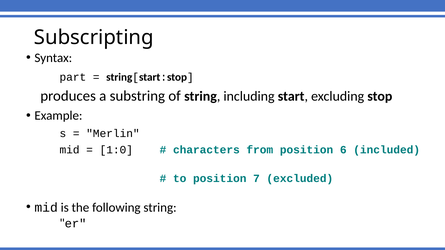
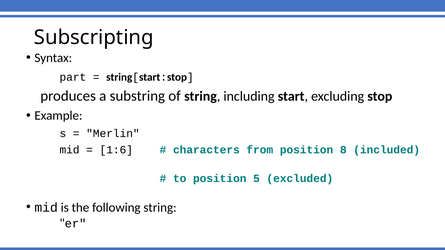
1:0: 1:0 -> 1:6 (116, 150)
6: 6 -> 8 (343, 150)
7: 7 -> 5 (256, 179)
